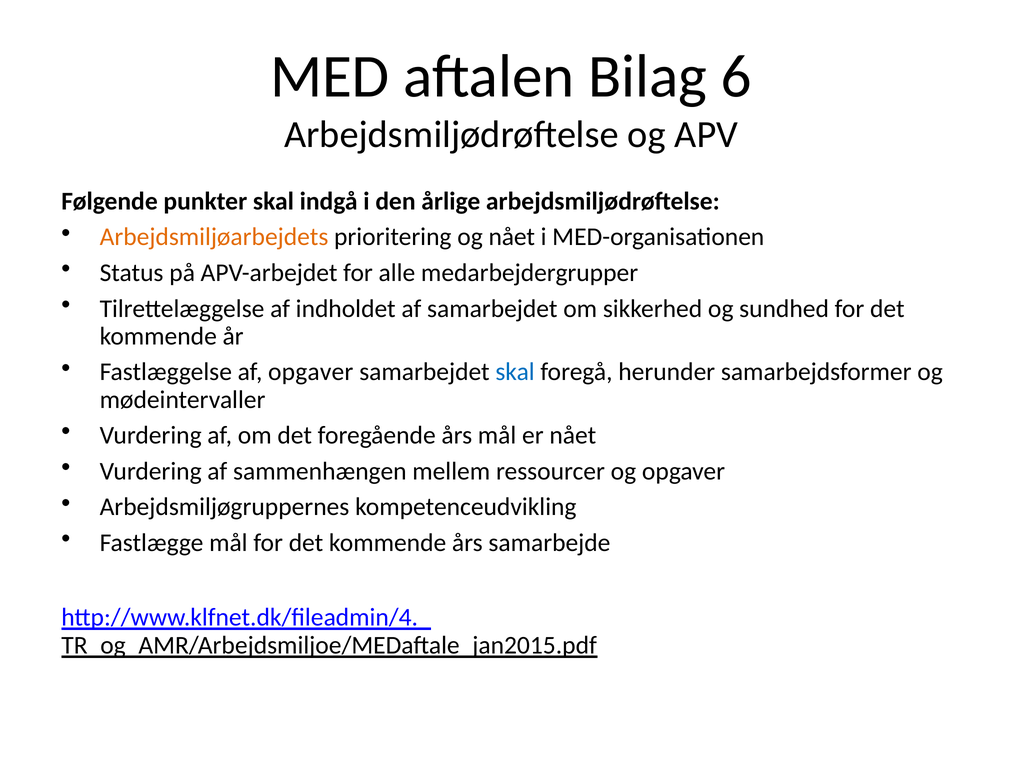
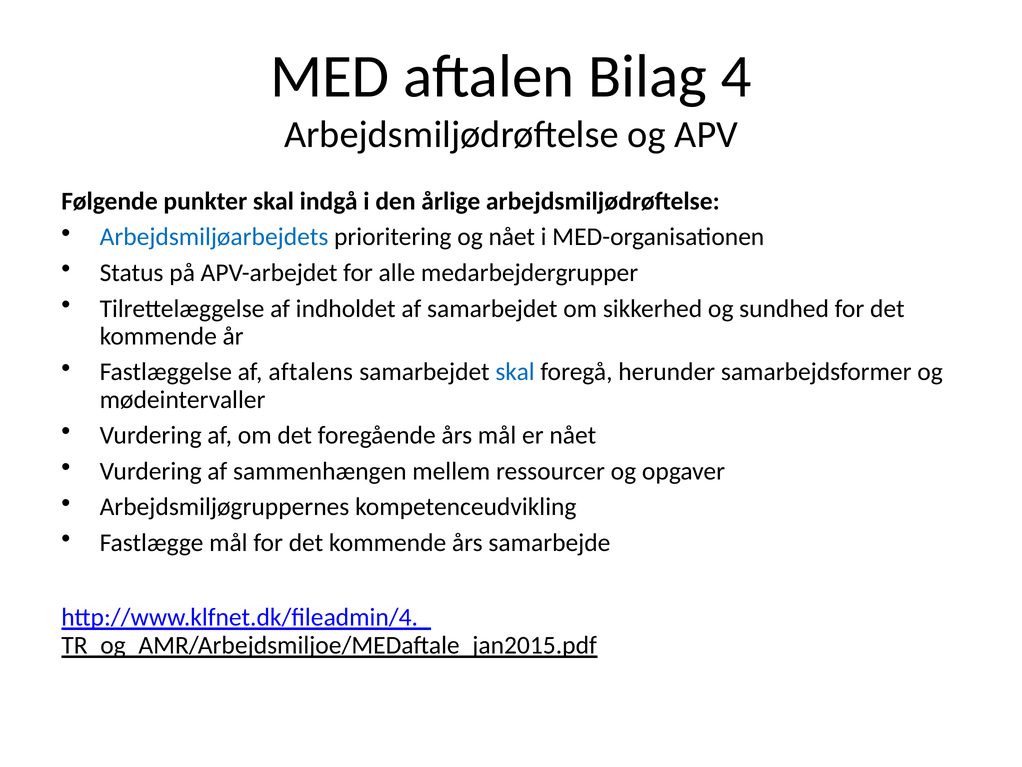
6: 6 -> 4 (736, 77)
Arbejdsmiljøarbejdets colour: orange -> blue (214, 237)
af opgaver: opgaver -> aftalens (311, 372)
